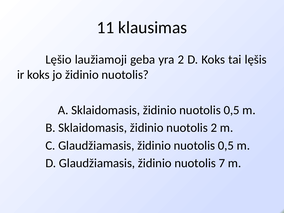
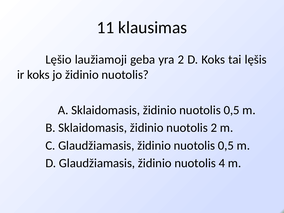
7: 7 -> 4 (222, 163)
